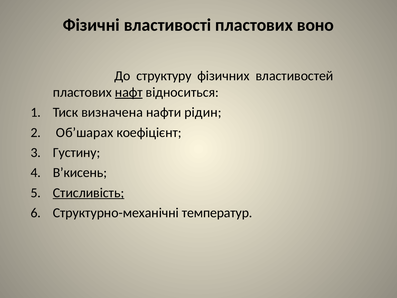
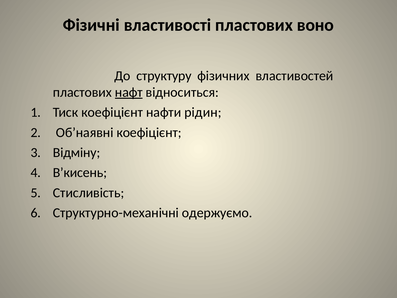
Тиск визначена: визначена -> коефіцієнт (112, 112)
Об’шарах: Об’шарах -> Об’наявні (85, 132)
Густину: Густину -> Відміну (77, 152)
Стисливість underline: present -> none (89, 193)
температур: температур -> одержуємо (217, 213)
